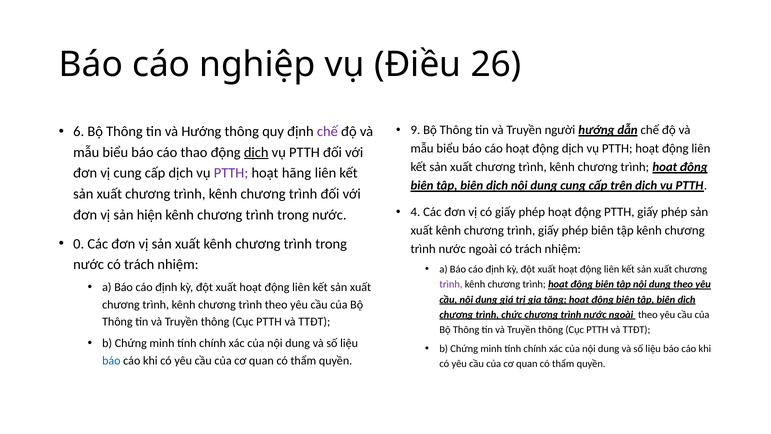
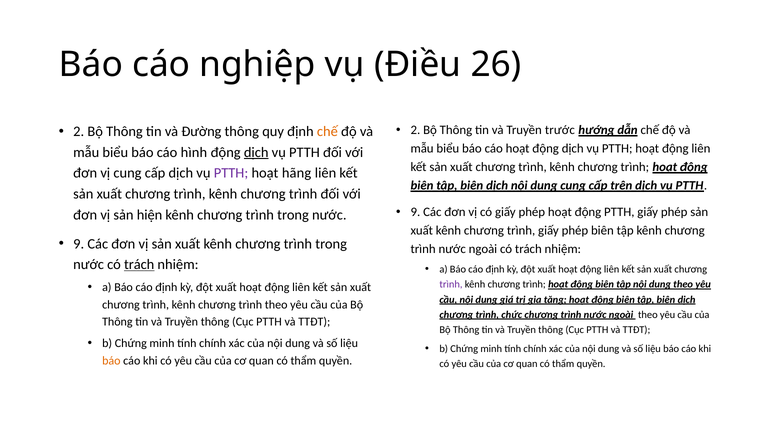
9: 9 -> 2 (415, 130)
người: người -> trước (560, 130)
6: 6 -> 2 (79, 131)
và Hướng: Hướng -> Đường (201, 131)
chế colour: purple -> orange (327, 131)
thao: thao -> hình (194, 152)
4: 4 -> 9 (415, 212)
0: 0 -> 9 (79, 244)
trách underline: none -> present (139, 264)
báo colour: blue -> orange (111, 360)
